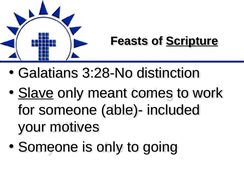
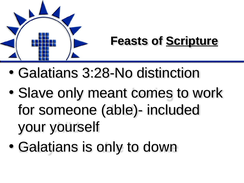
Slave underline: present -> none (36, 93)
motives: motives -> yourself (75, 127)
Someone: Someone -> Galatians (48, 147)
going: going -> down (160, 147)
